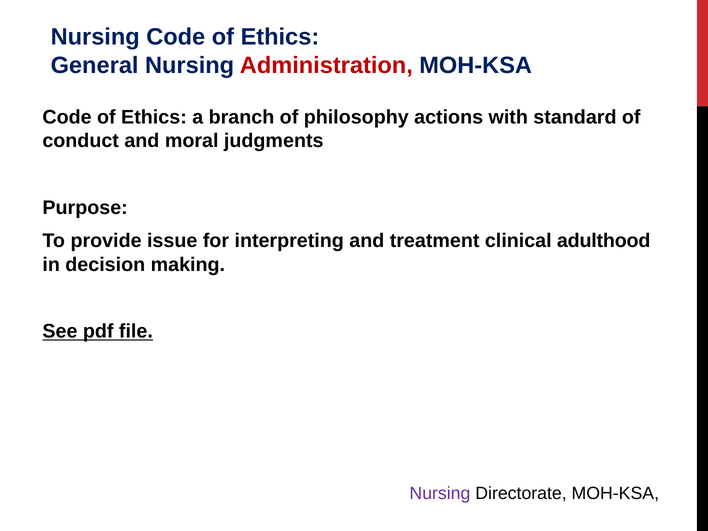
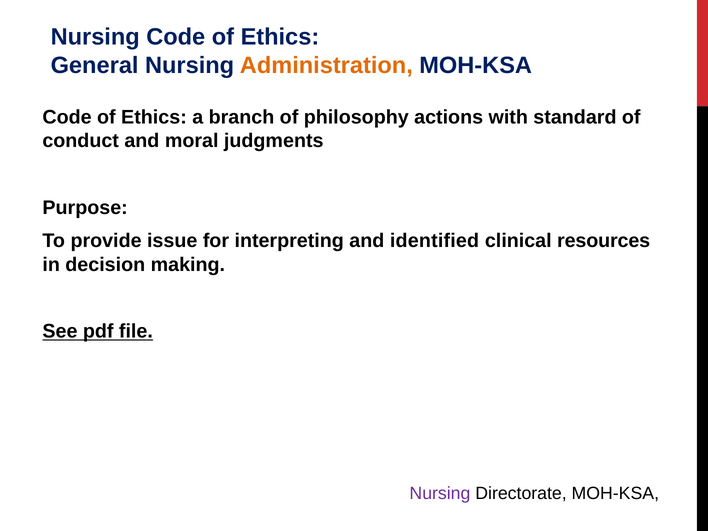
Administration colour: red -> orange (326, 65)
treatment: treatment -> identified (435, 241)
adulthood: adulthood -> resources (604, 241)
